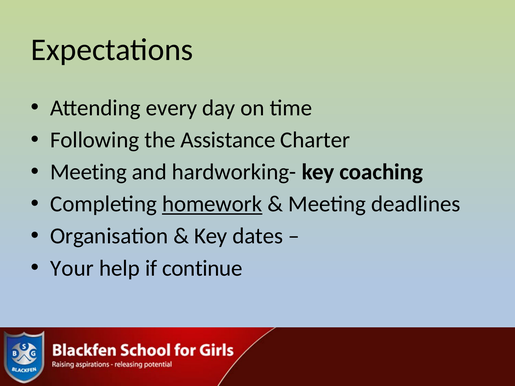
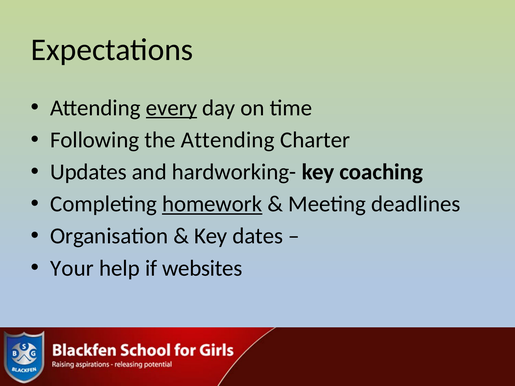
every underline: none -> present (171, 108)
the Assistance: Assistance -> Attending (228, 140)
Meeting: Meeting -> Updates (88, 172)
continue: continue -> websites (202, 268)
